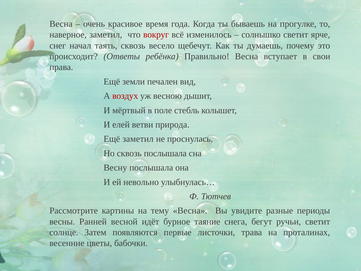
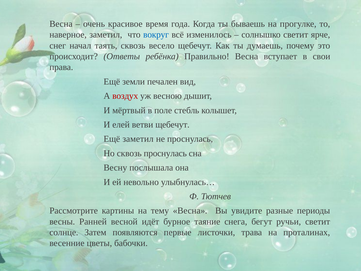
вокруг colour: red -> blue (156, 35)
ветви природа: природа -> щебечут (172, 125)
сквозь послышала: послышала -> проснулась (165, 153)
